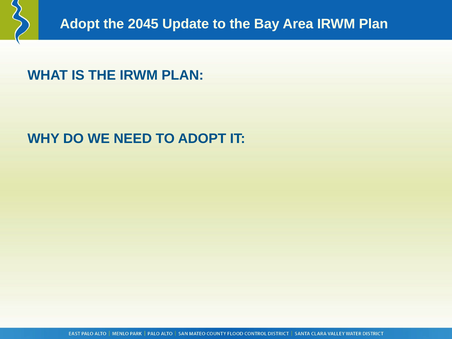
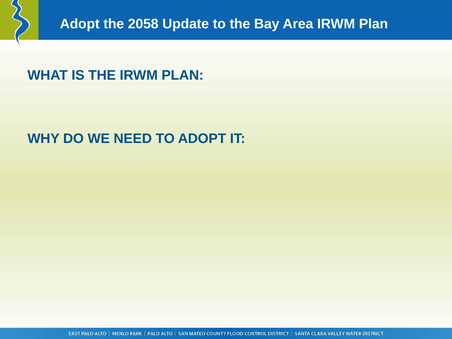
2045: 2045 -> 2058 (143, 24)
